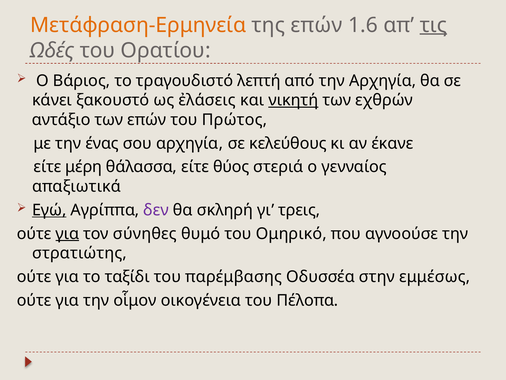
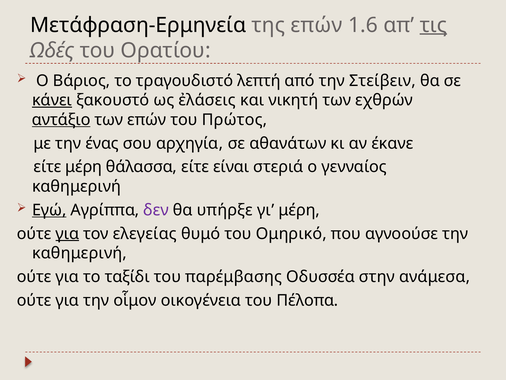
Μετάφραση-Ερμηνεία colour: orange -> black (138, 25)
την Αρχηγία: Αρχηγία -> Στείβειν (382, 81)
κάνει underline: none -> present (52, 100)
νικητή underline: present -> none (293, 100)
αντάξιο underline: none -> present (61, 120)
κελεύθους: κελεύθους -> αθανάτων (288, 143)
θύος: θύος -> είναι (231, 167)
απαξιωτικά: απαξιωτικά -> καθημερινή (76, 186)
σκληρή: σκληρή -> υπήρξε (225, 210)
γι τρεις: τρεις -> μέρη (299, 210)
σύνηθες: σύνηθες -> ελεγείας (145, 233)
στρατιώτης: στρατιώτης -> καθημερινή (79, 253)
εμμέσως: εμμέσως -> ανάμεσα (435, 276)
